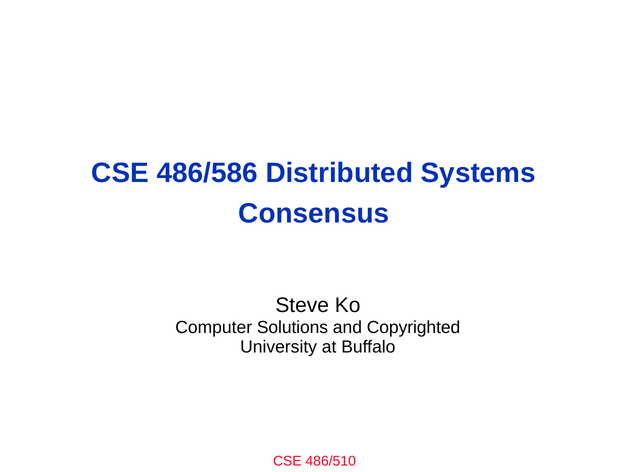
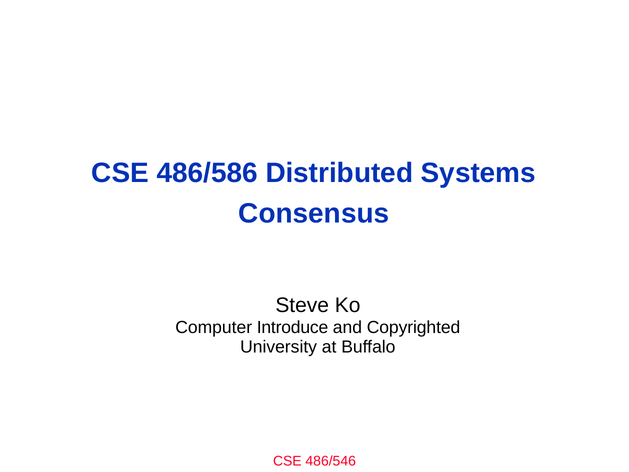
Solutions: Solutions -> Introduce (293, 327)
486/510: 486/510 -> 486/546 (331, 461)
